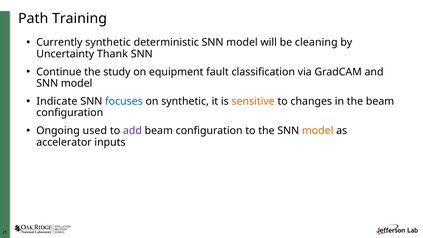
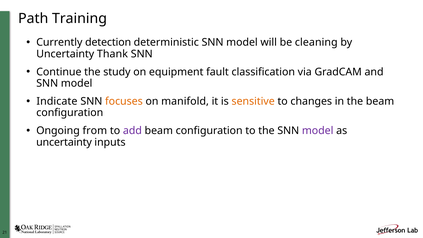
Currently synthetic: synthetic -> detection (108, 42)
focuses colour: blue -> orange (124, 101)
on synthetic: synthetic -> manifold (185, 101)
used: used -> from (95, 131)
model colour: orange -> purple (318, 131)
accelerator: accelerator -> uncertainty (64, 142)
